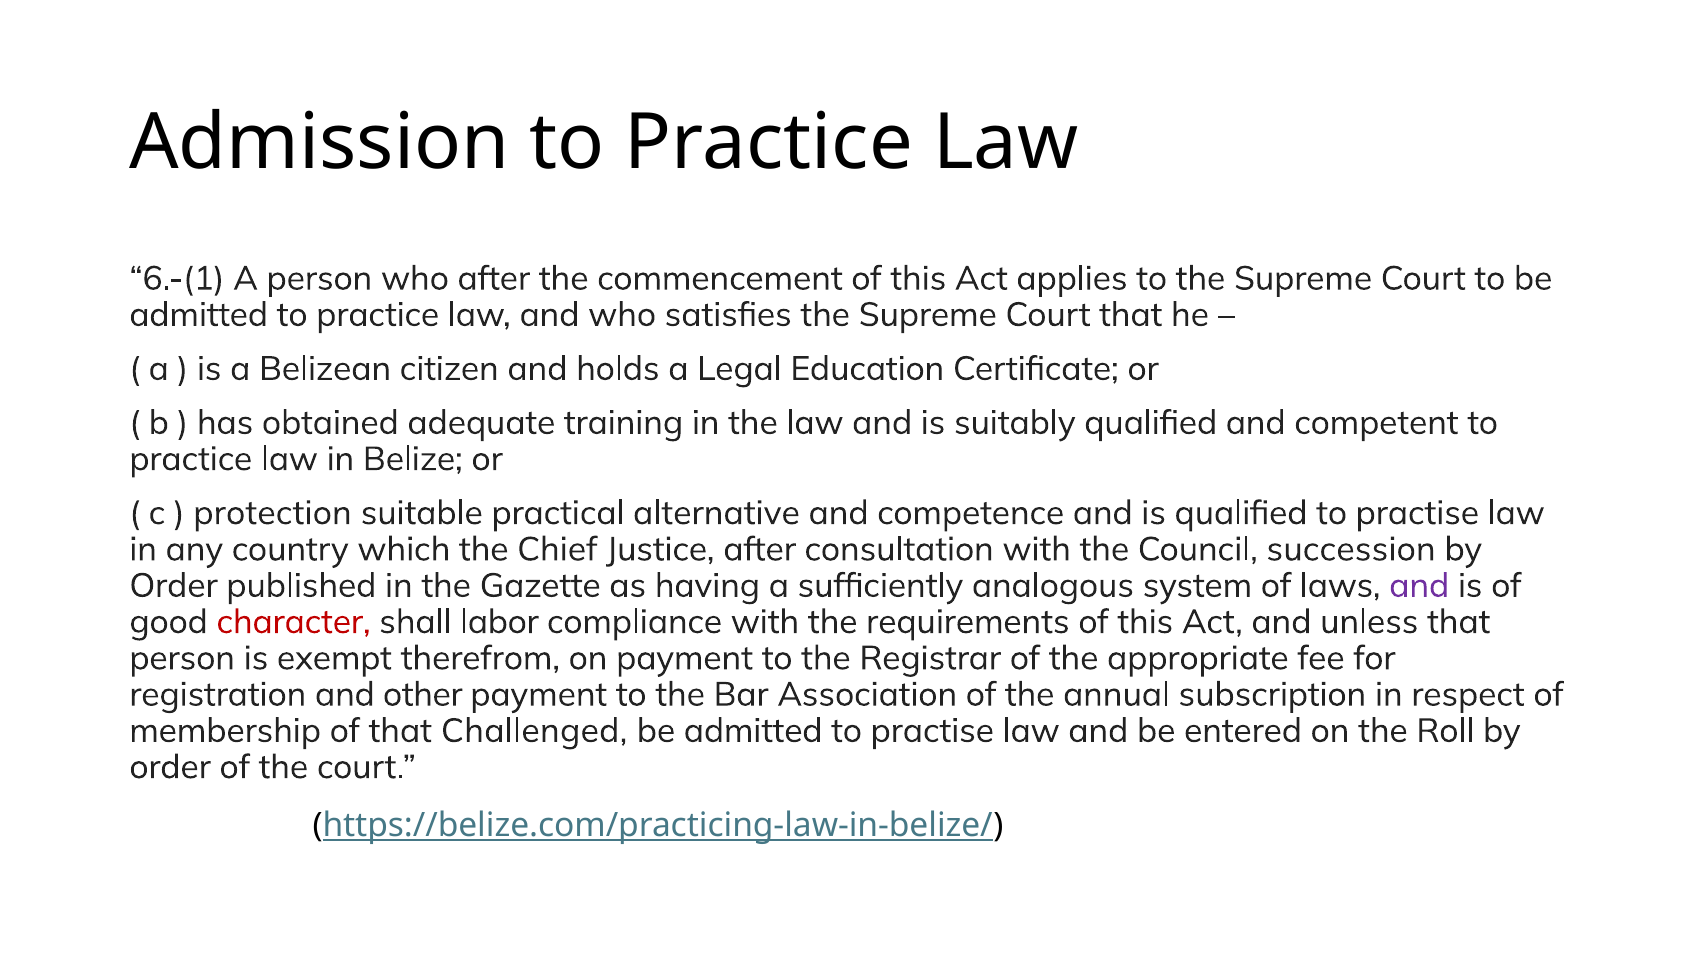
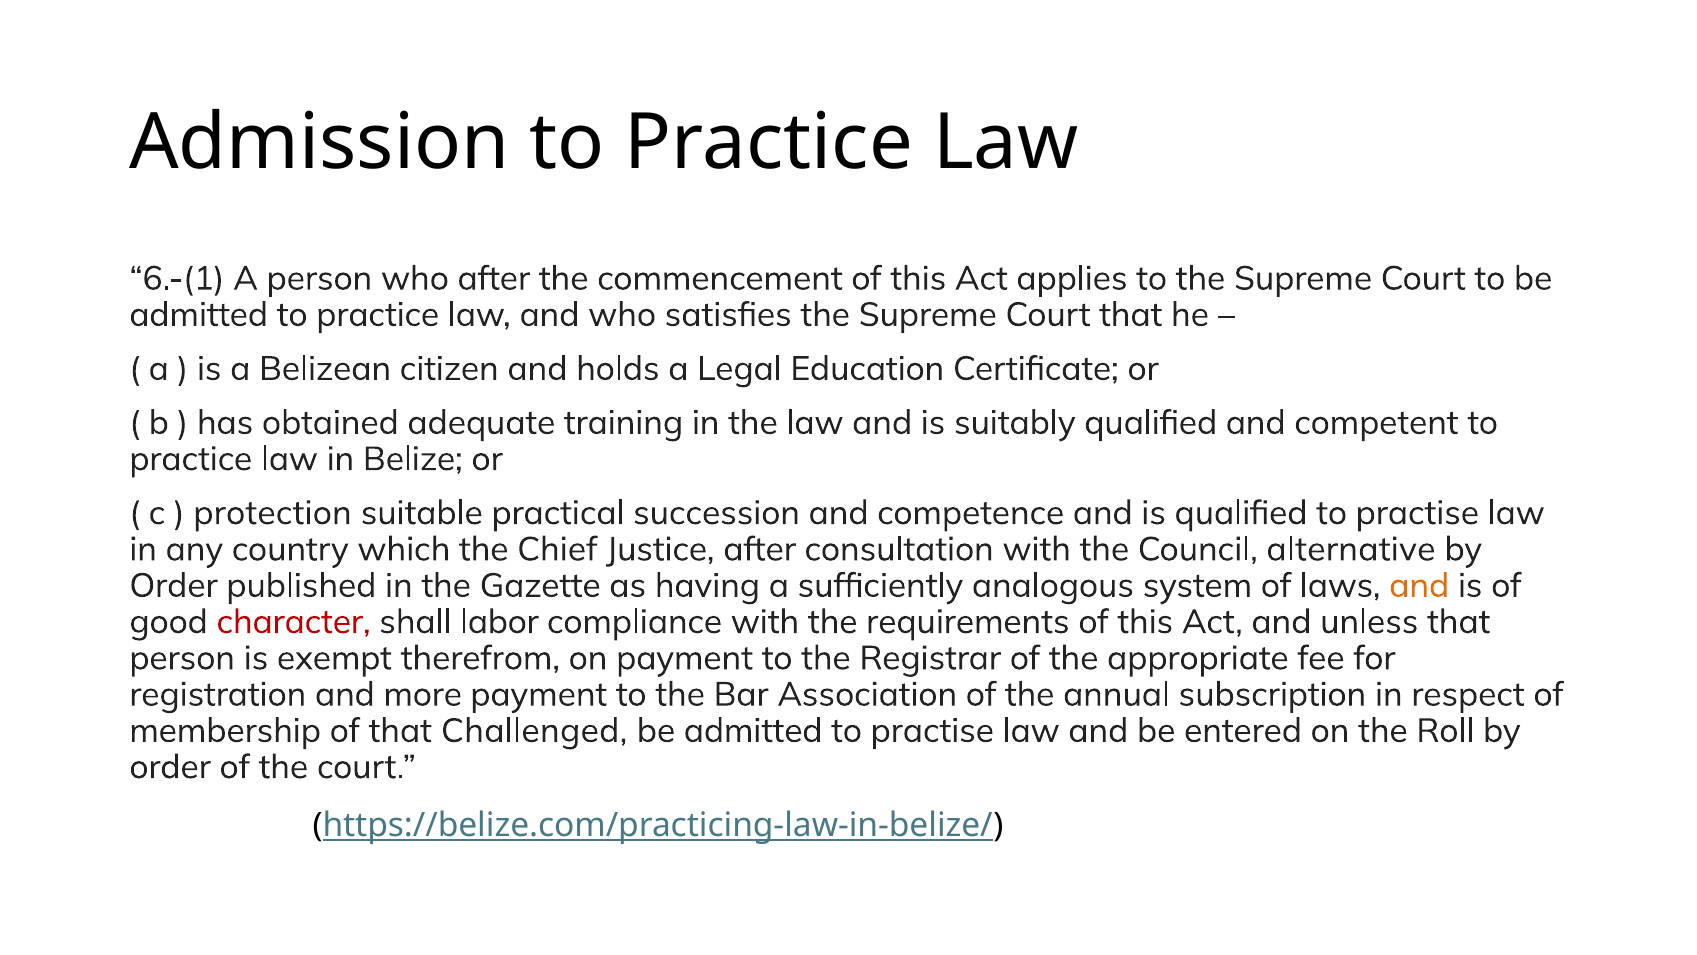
alternative: alternative -> succession (717, 513)
succession: succession -> alternative (1351, 549)
and colour: purple -> orange (1419, 585)
other: other -> more (423, 694)
